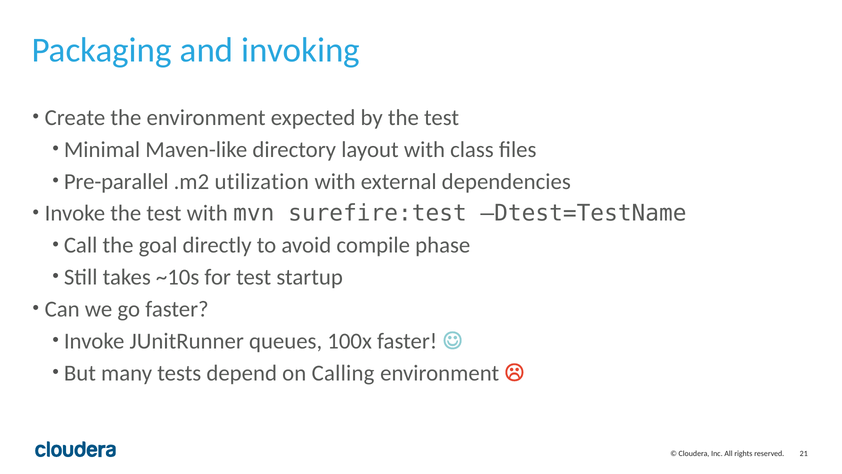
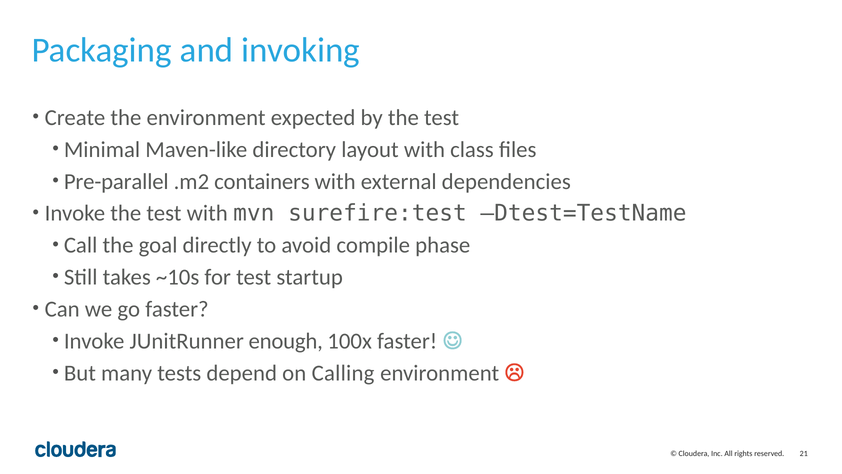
utilization: utilization -> containers (262, 181)
queues: queues -> enough (286, 341)
